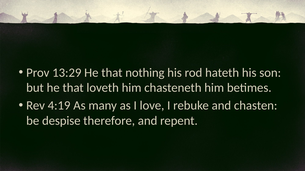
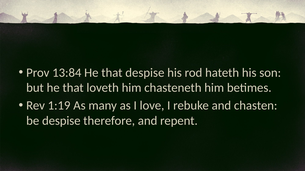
13:29: 13:29 -> 13:84 (67, 73)
that nothing: nothing -> despise (145, 73)
4:19: 4:19 -> 1:19 (59, 106)
